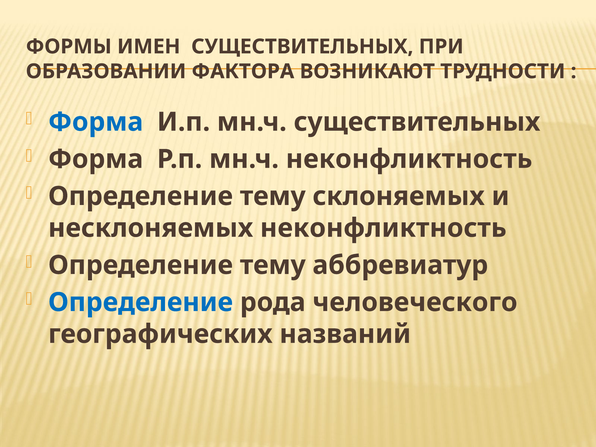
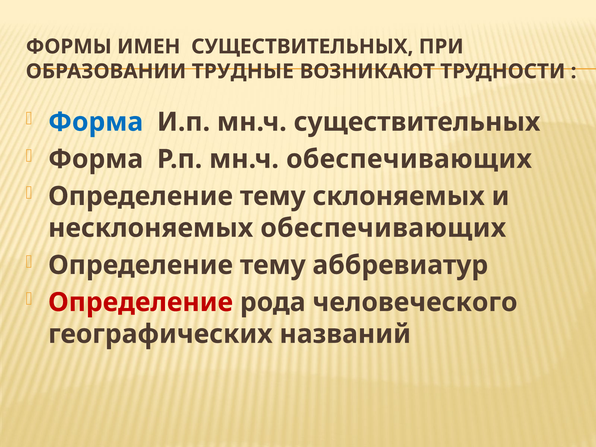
ФАКТОРА: ФАКТОРА -> ТРУДНЫЕ (243, 71)
мн.ч неконфликтность: неконфликтность -> обеспечивающих (409, 159)
несклоняемых неконфликтность: неконфликтность -> обеспечивающих (383, 228)
Определение colour: blue -> red (141, 302)
